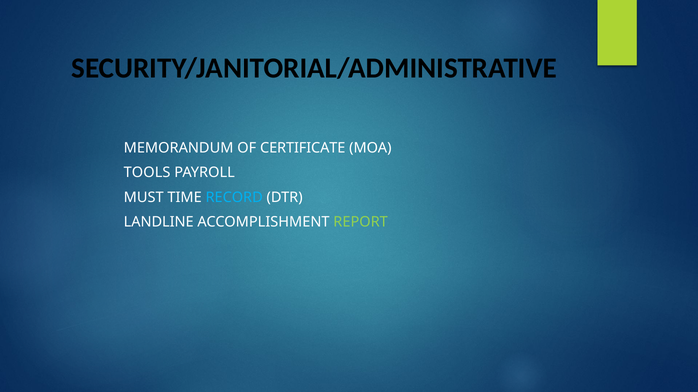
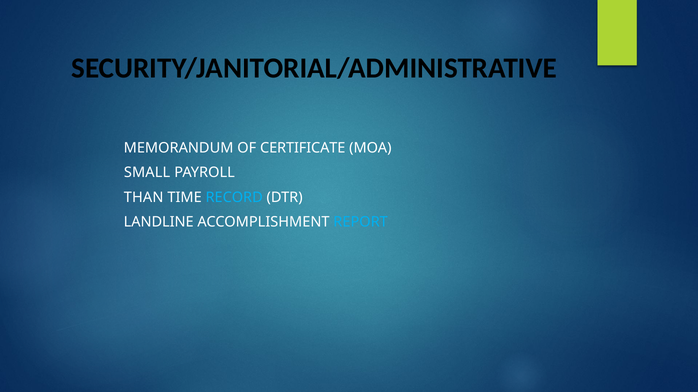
TOOLS: TOOLS -> SMALL (147, 173)
MUST: MUST -> THAN (144, 198)
REPORT colour: light green -> light blue (361, 222)
